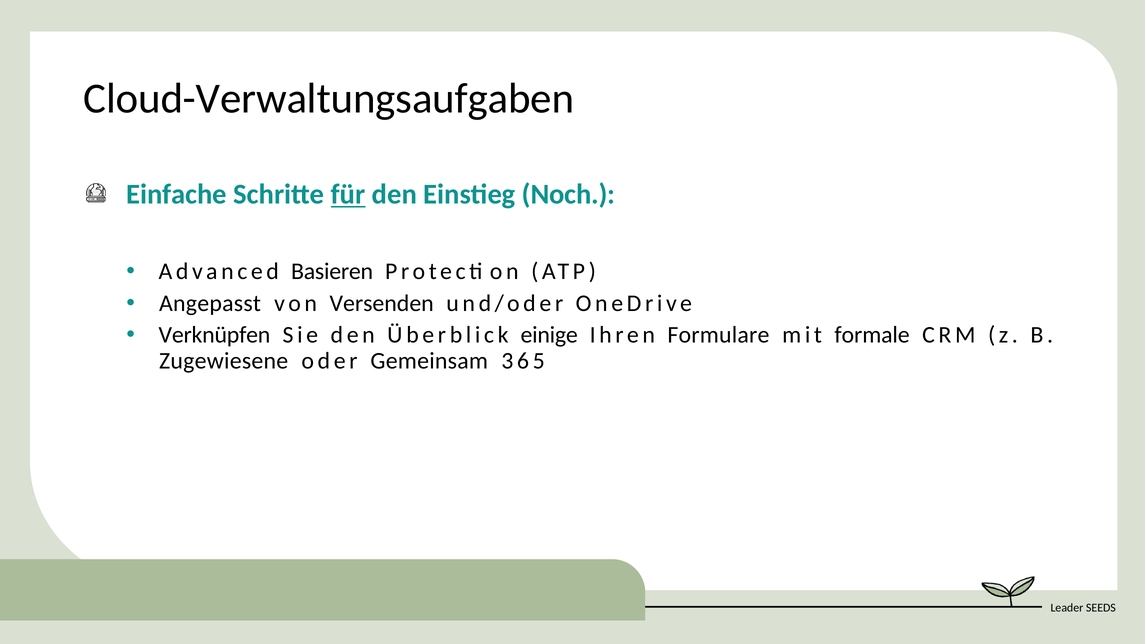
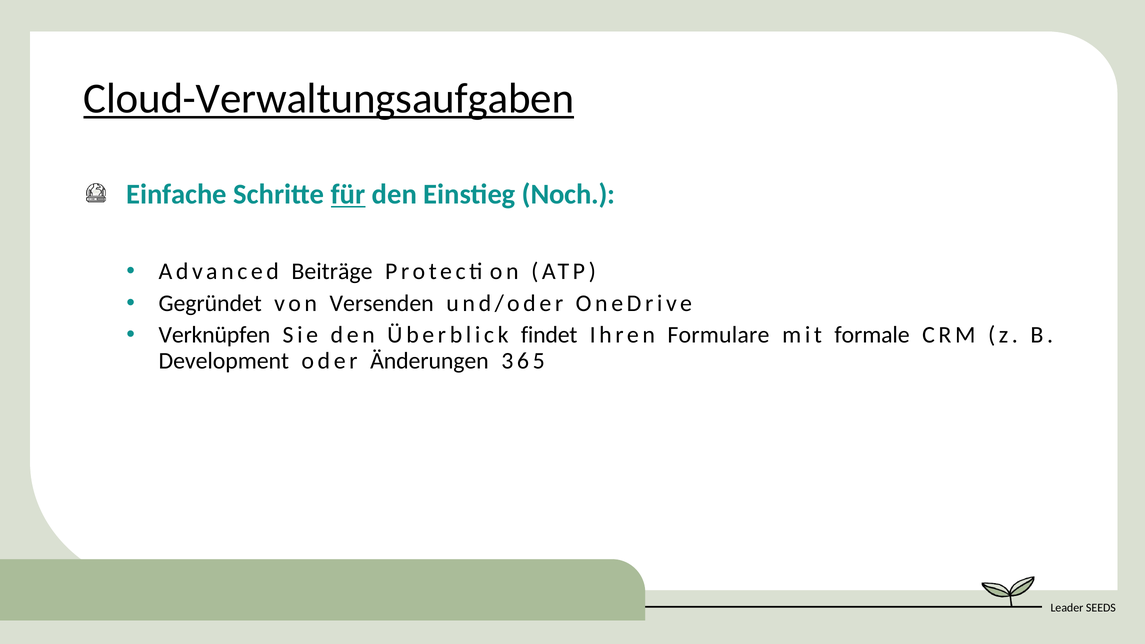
Cloud-Verwaltungsaufgaben underline: none -> present (329, 99)
Basieren: Basieren -> Beiträge (332, 271)
Angepasst: Angepasst -> Gegründet (210, 303)
einige: einige -> findet (549, 335)
Zugewiesene: Zugewiesene -> Development (224, 361)
Gemeinsam: Gemeinsam -> Änderungen (429, 361)
